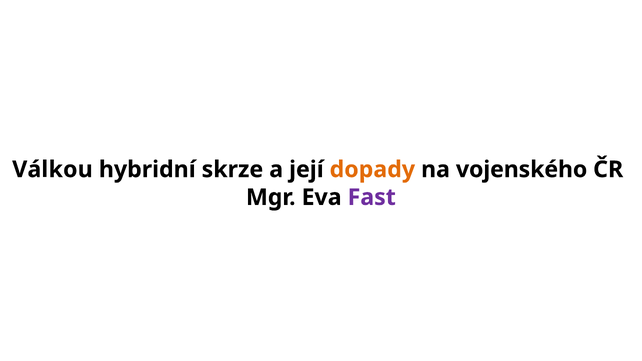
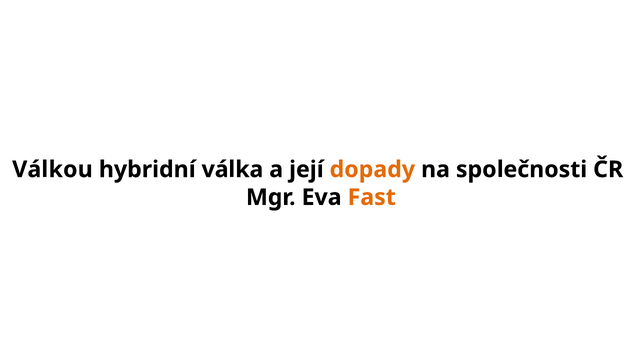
skrze: skrze -> válka (232, 170)
vojenského: vojenského -> společnosti (522, 170)
Fast colour: purple -> orange (372, 197)
